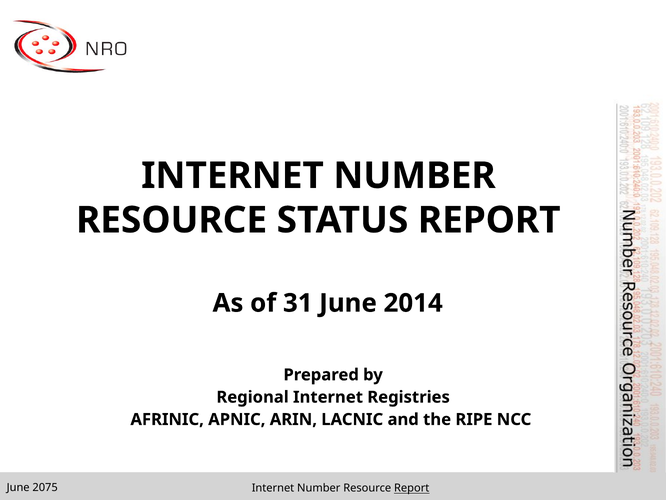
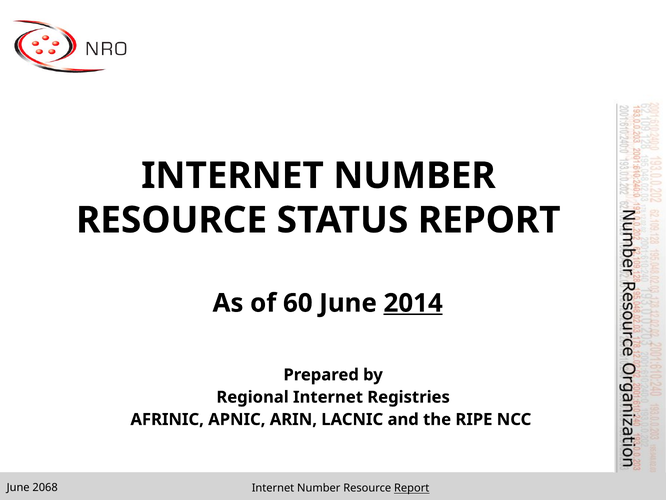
31: 31 -> 60 (298, 303)
2014 underline: none -> present (413, 303)
2075: 2075 -> 2068 (45, 487)
